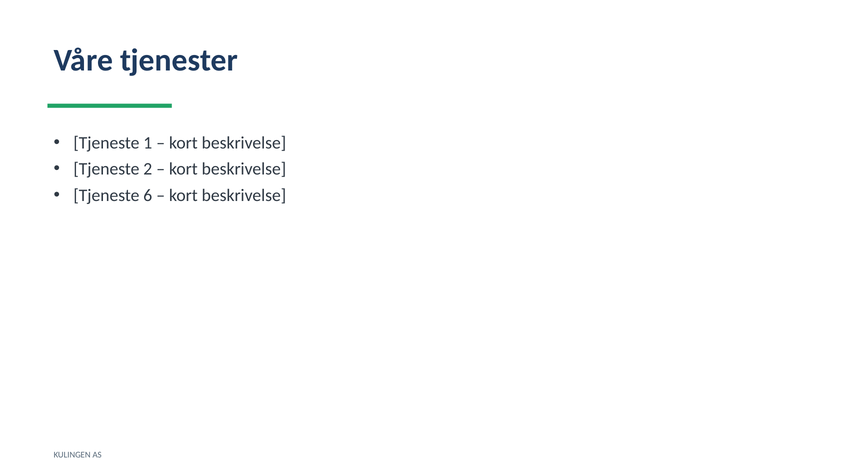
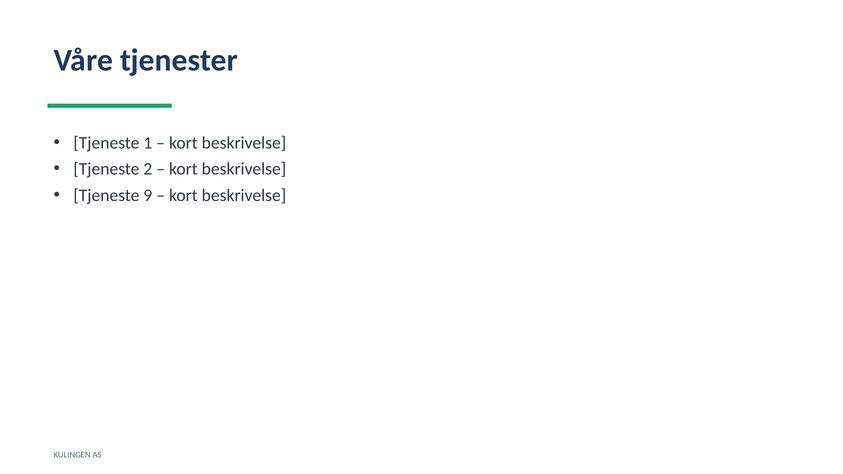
6: 6 -> 9 (148, 195)
